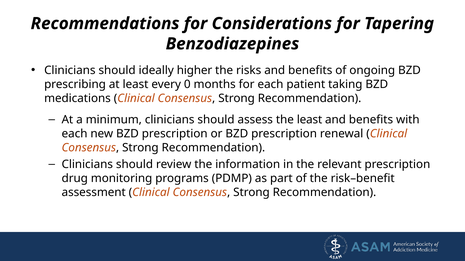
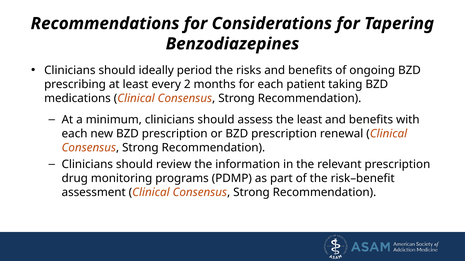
higher: higher -> period (195, 71)
0: 0 -> 2 (187, 85)
